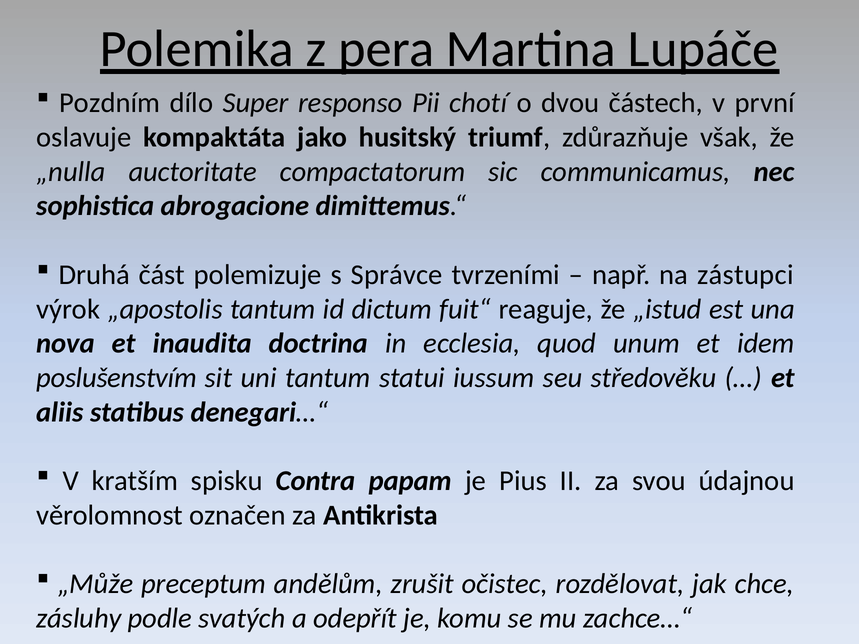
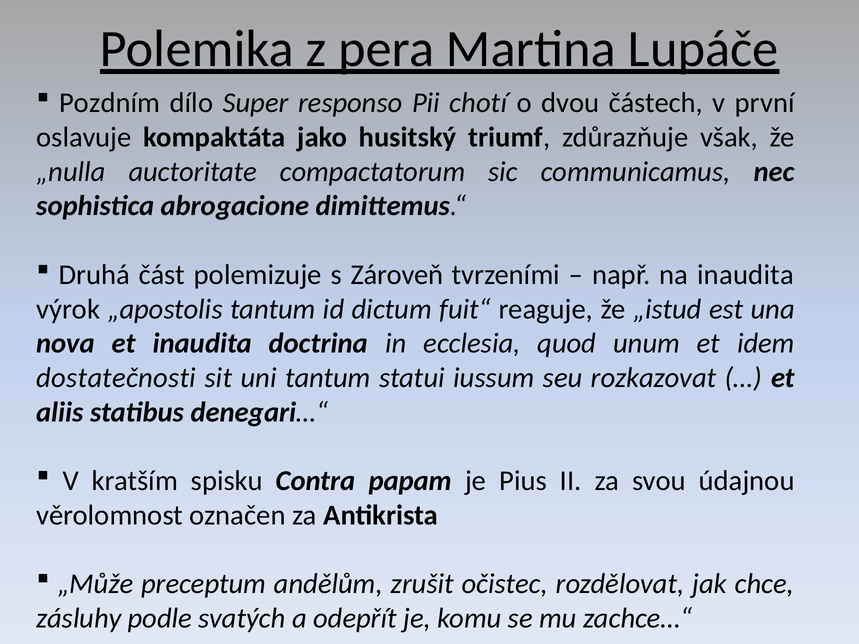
Správce: Správce -> Zároveň (397, 275)
na zástupci: zástupci -> inaudita (745, 275)
poslušenstvím: poslušenstvím -> dostatečnosti (116, 378)
středověku: středověku -> rozkazovat (654, 378)
